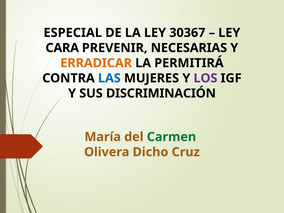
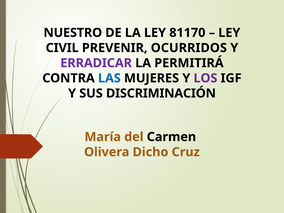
ESPECIAL: ESPECIAL -> NUESTRO (73, 33)
30367: 30367 -> 81170 (187, 33)
CARA: CARA -> CIVIL (62, 48)
NECESARIAS: NECESARIAS -> OCURRIDOS (189, 48)
ERRADICAR colour: orange -> purple (96, 63)
Carmen colour: green -> black (171, 137)
